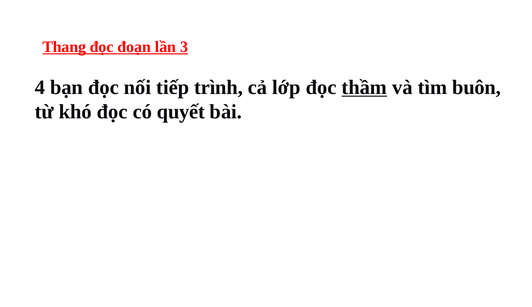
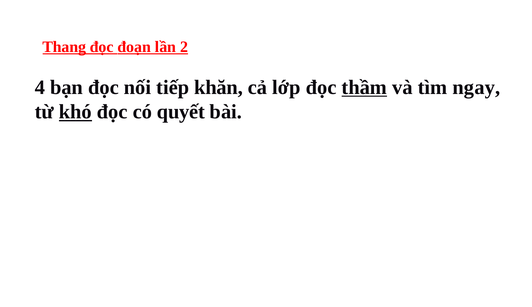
3: 3 -> 2 (184, 47)
trình: trình -> khăn (219, 87)
buôn: buôn -> ngay (476, 87)
khó underline: none -> present (75, 112)
